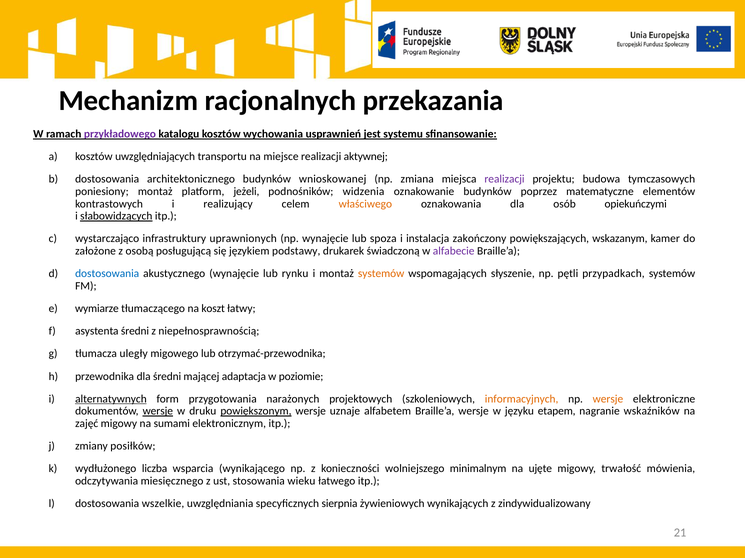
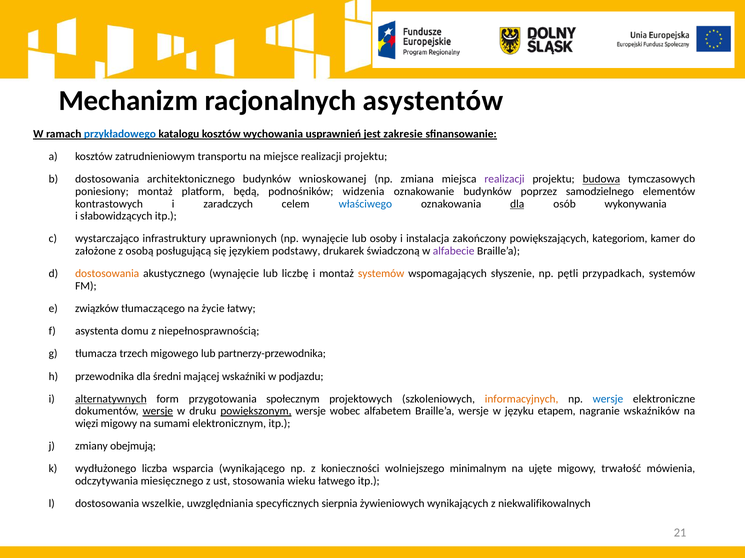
przekazania: przekazania -> asystentów (433, 101)
przykładowego colour: purple -> blue (120, 134)
systemu: systemu -> zakresie (403, 134)
uwzględniających: uwzględniających -> zatrudnieniowym (155, 157)
miejsce realizacji aktywnej: aktywnej -> projektu (366, 157)
budowa underline: none -> present (601, 179)
jeżeli: jeżeli -> będą (246, 192)
matematyczne: matematyczne -> samodzielnego (600, 192)
realizujący: realizujący -> zaradczych (228, 204)
właściwego colour: orange -> blue (365, 204)
dla underline: none -> present (517, 204)
opiekuńczymi: opiekuńczymi -> wykonywania (636, 204)
słabowidzących underline: present -> none (116, 216)
spoza: spoza -> osoby (383, 239)
wskazanym: wskazanym -> kategoriom (620, 239)
dostosowania colour: blue -> orange (107, 274)
rynku: rynku -> liczbę (295, 274)
wymiarze: wymiarze -> związków (97, 309)
koszt: koszt -> życie (213, 309)
asystenta średni: średni -> domu (135, 331)
uległy: uległy -> trzech (134, 354)
otrzymać-przewodnika: otrzymać-przewodnika -> partnerzy-przewodnika (272, 354)
adaptacja: adaptacja -> wskaźniki (244, 377)
poziomie: poziomie -> podjazdu (301, 377)
narażonych: narażonych -> społecznym (293, 399)
wersje colour: orange -> blue (608, 399)
uznaje: uznaje -> wobec (345, 412)
zajęć: zajęć -> więzi (87, 424)
posiłków: posiłków -> obejmują (133, 447)
zindywidualizowany: zindywidualizowany -> niekwalifikowalnych (544, 504)
